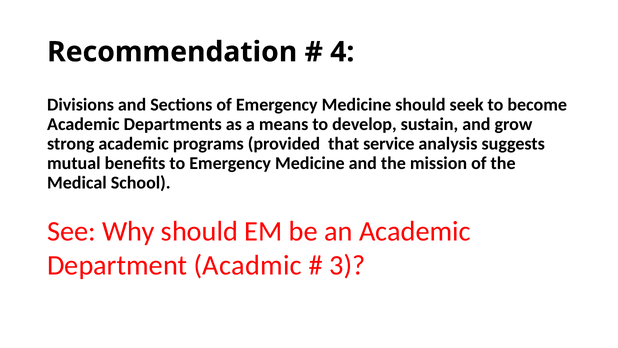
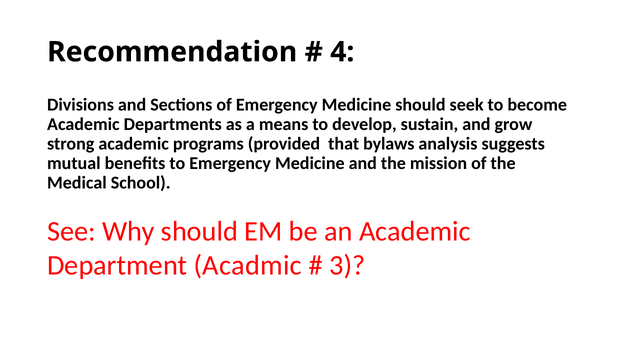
service: service -> bylaws (389, 143)
